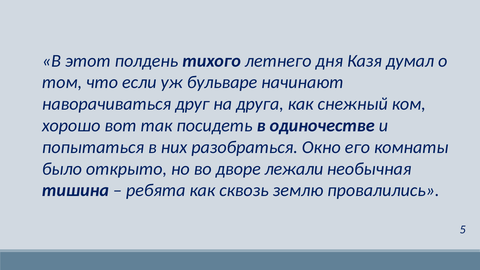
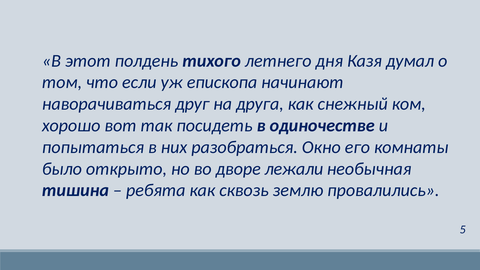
бульваре: бульваре -> епископа (222, 82)
